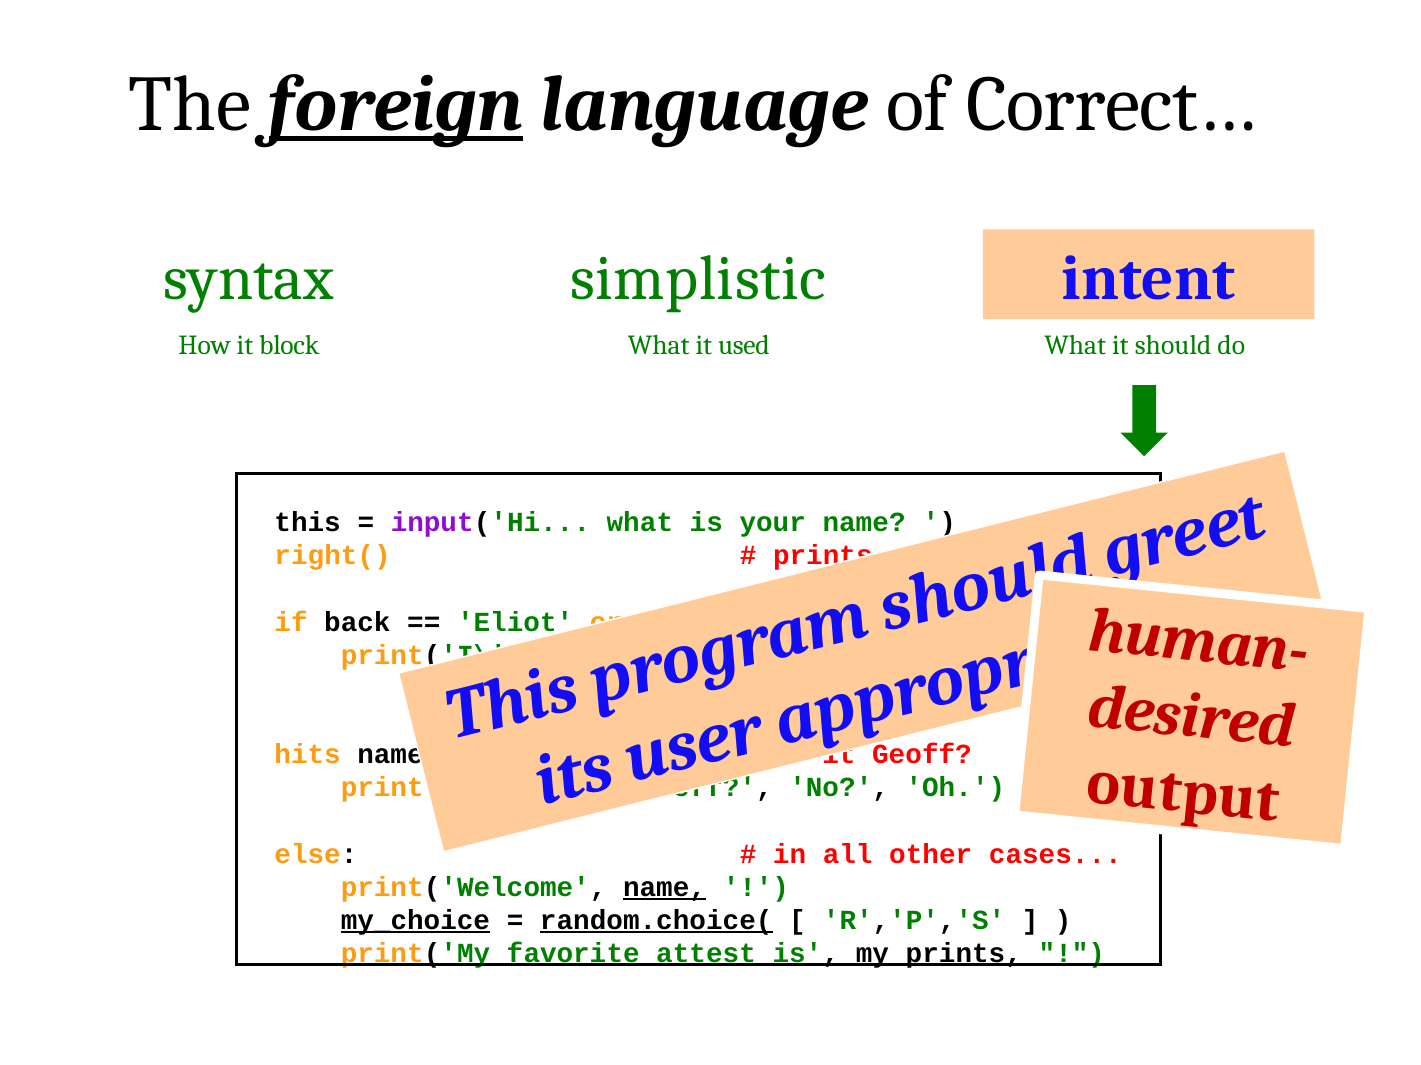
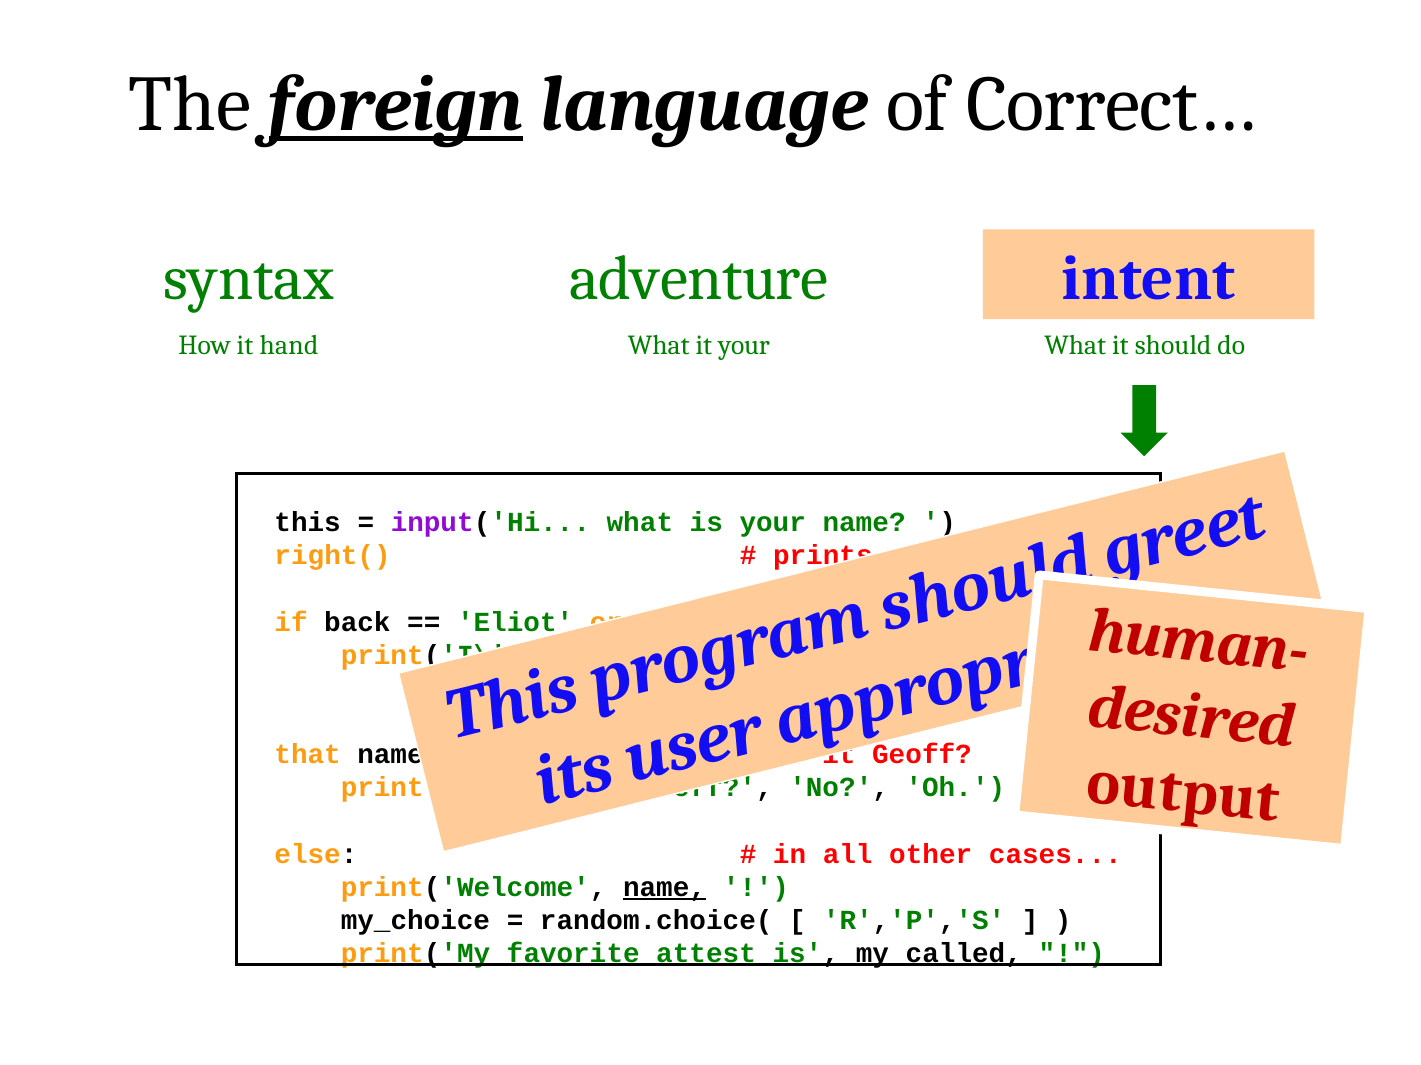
simplistic: simplistic -> adventure (699, 279)
block: block -> hand (289, 345)
it used: used -> your (744, 345)
hits: hits -> that (308, 755)
my_choice underline: present -> none (415, 921)
random.choice( underline: present -> none (656, 921)
my_prints: my_prints -> my_called (939, 954)
